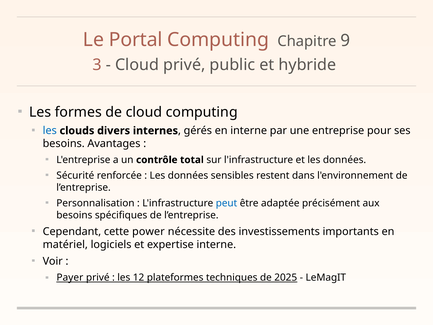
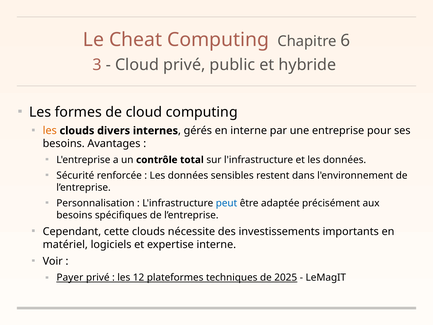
Portal: Portal -> Cheat (136, 40)
9: 9 -> 6 (345, 41)
les colour: blue -> orange (50, 131)
cette power: power -> clouds (148, 231)
